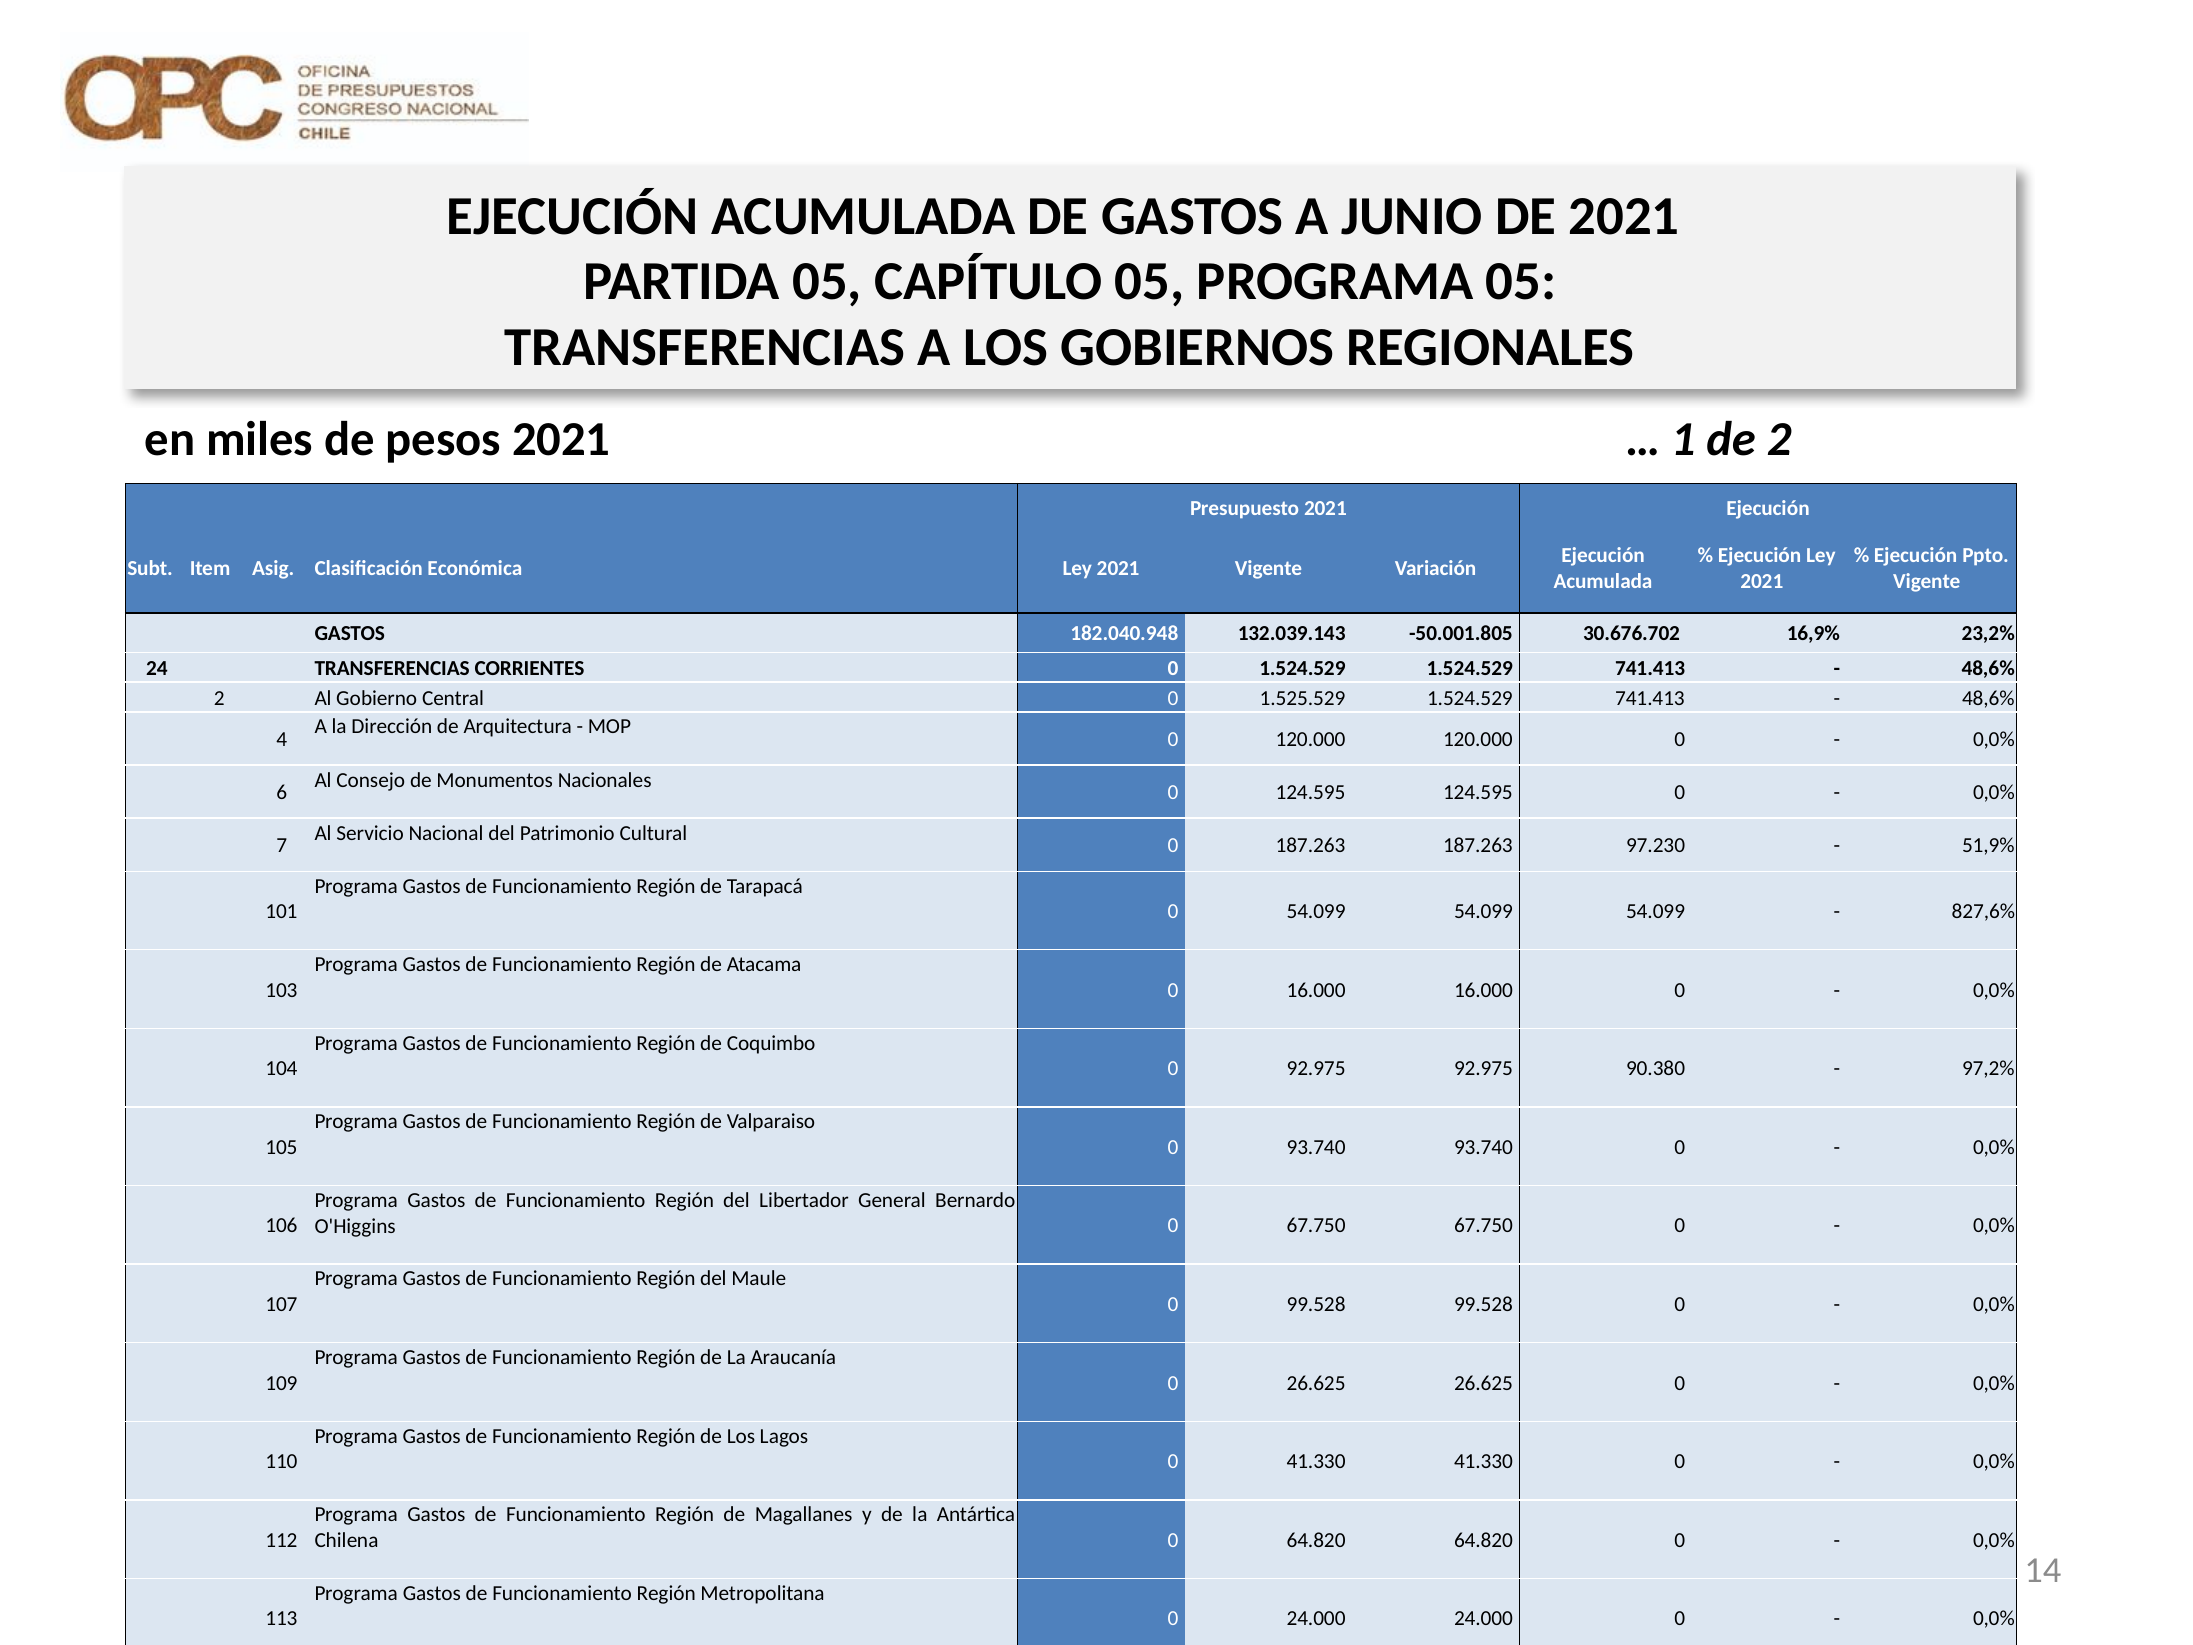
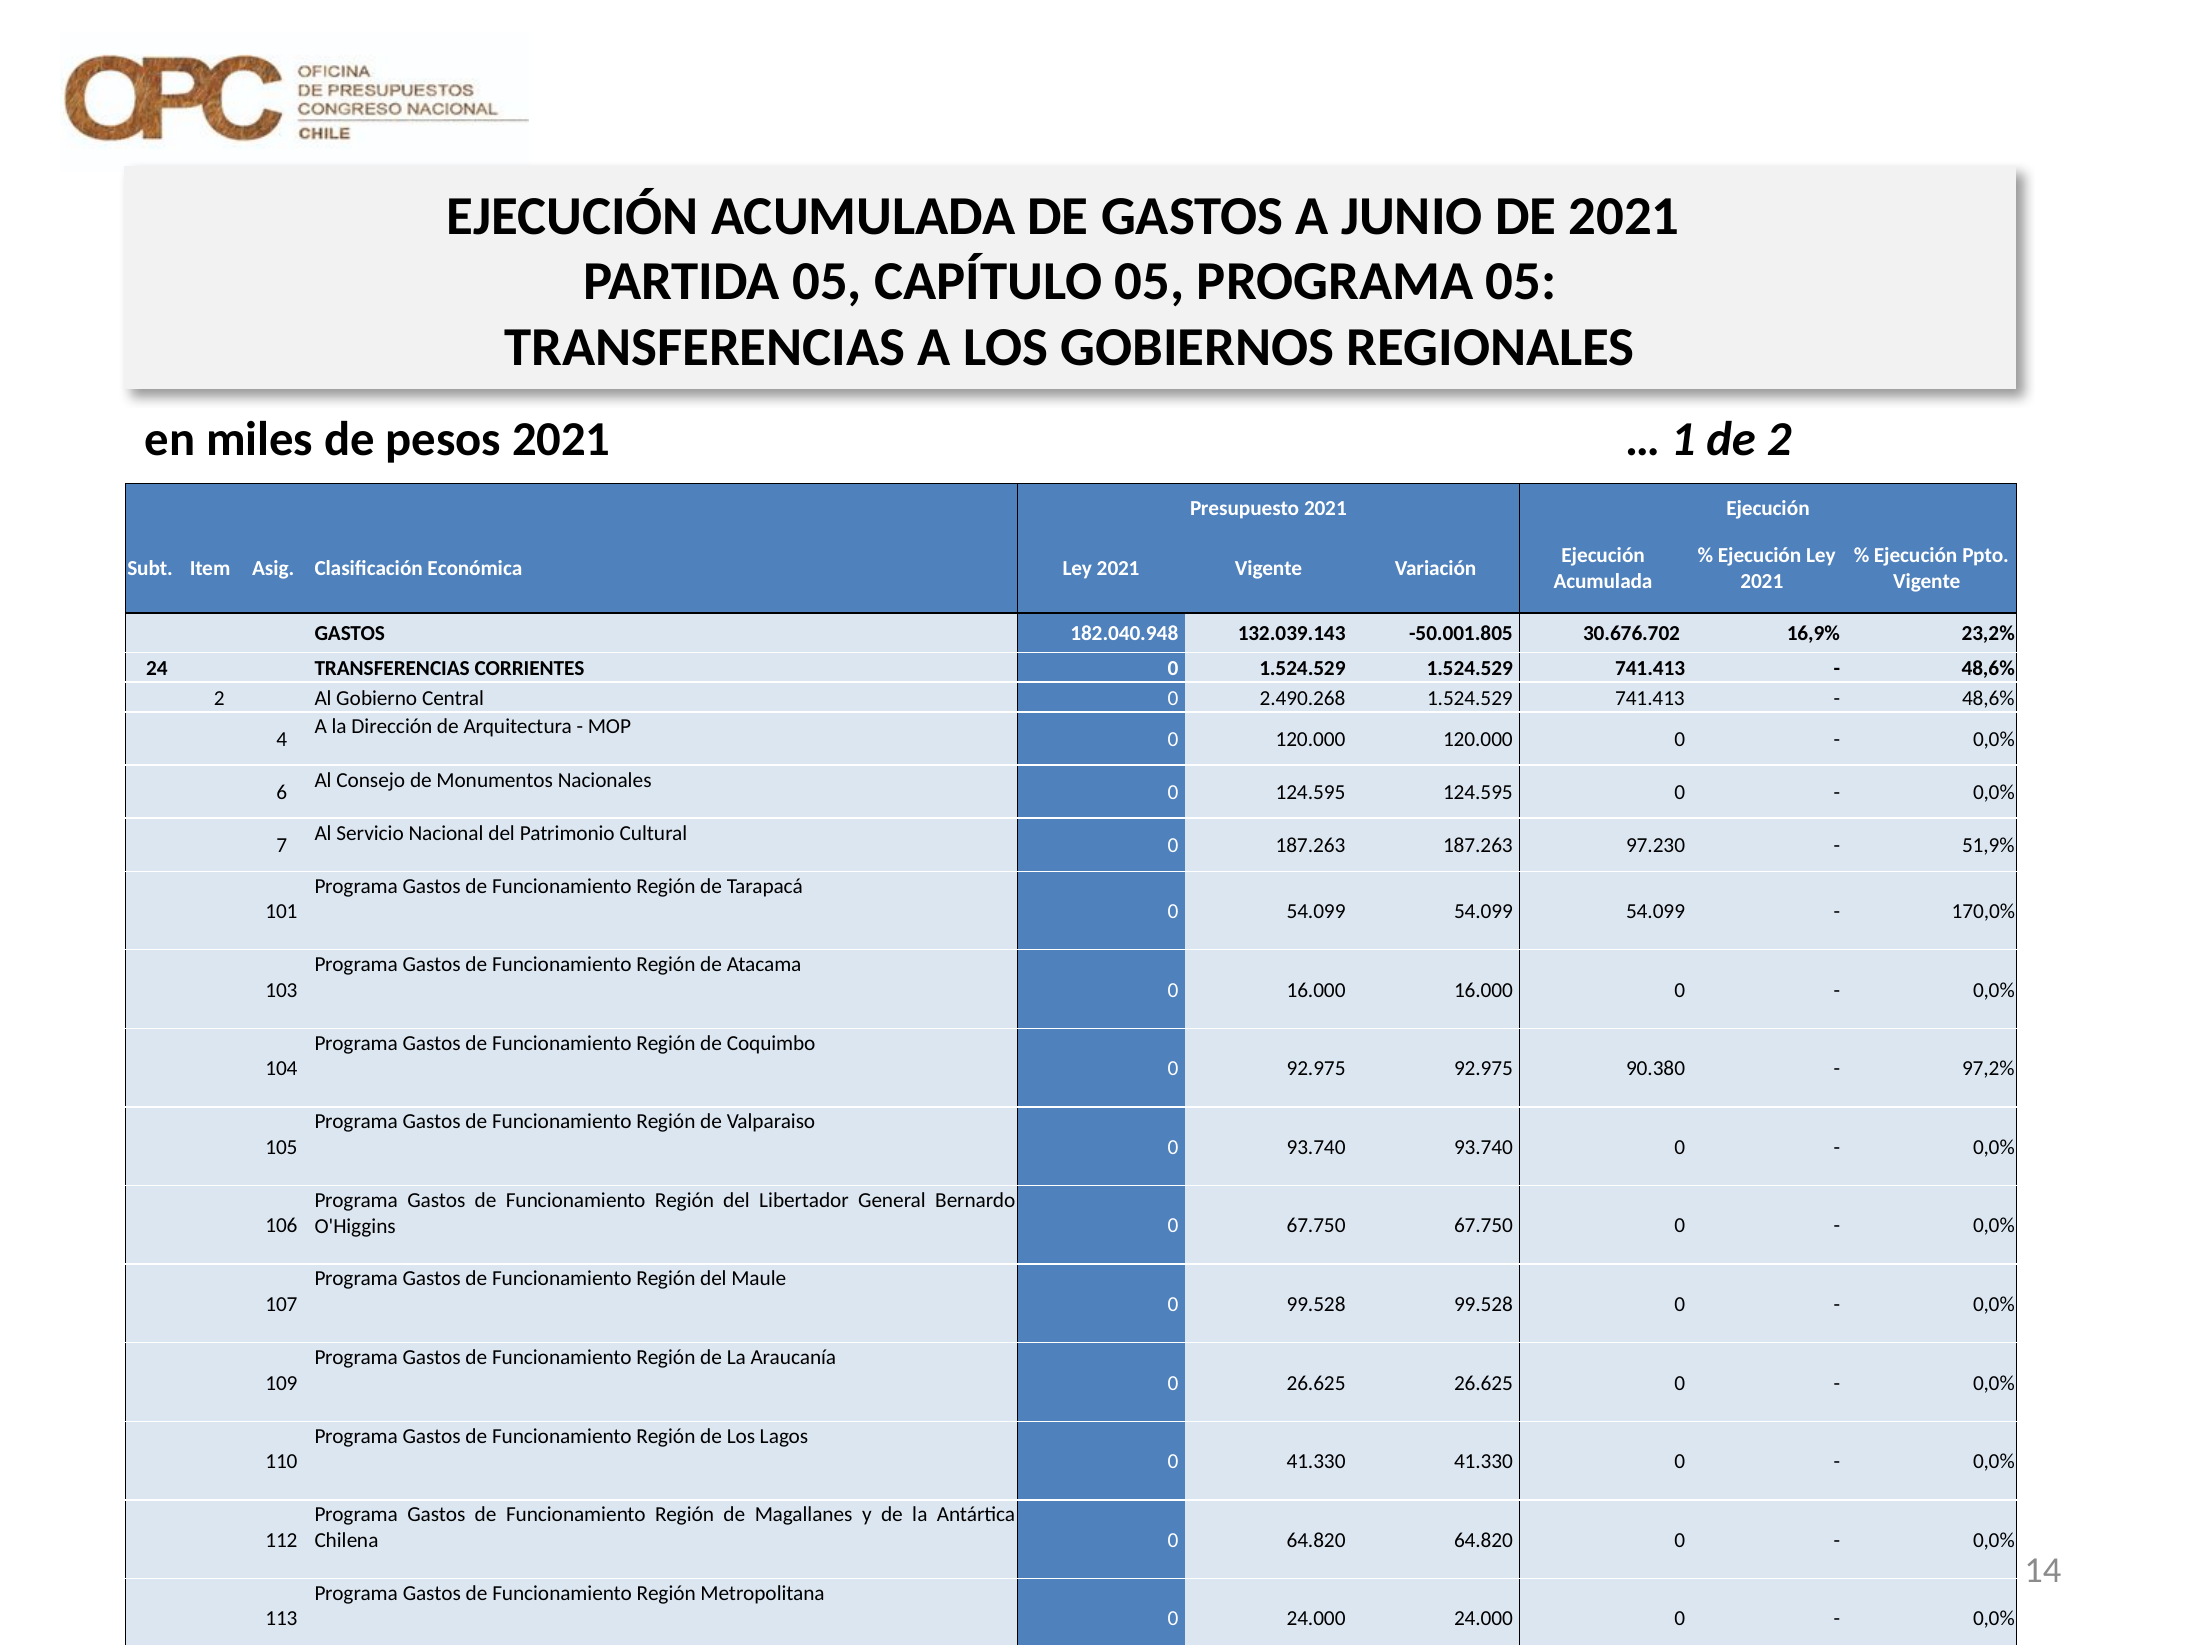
1.525.529: 1.525.529 -> 2.490.268 (1303, 698)
827,6%: 827,6% -> 170,0% (1983, 911)
